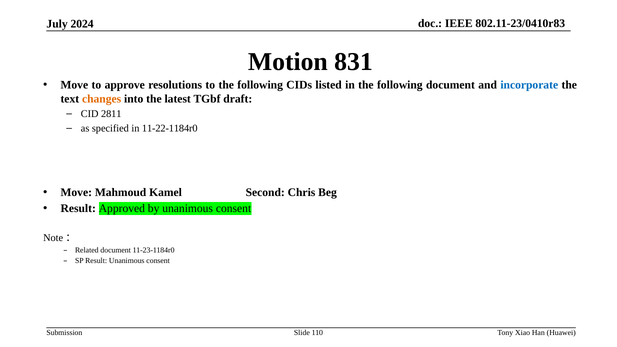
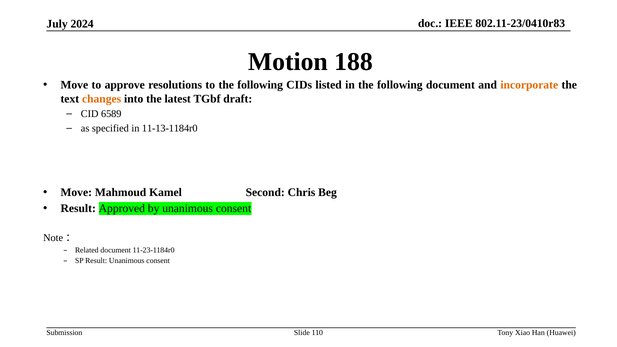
831: 831 -> 188 (353, 62)
incorporate colour: blue -> orange (529, 85)
2811: 2811 -> 6589 (111, 114)
11-22-1184r0: 11-22-1184r0 -> 11-13-1184r0 (170, 128)
